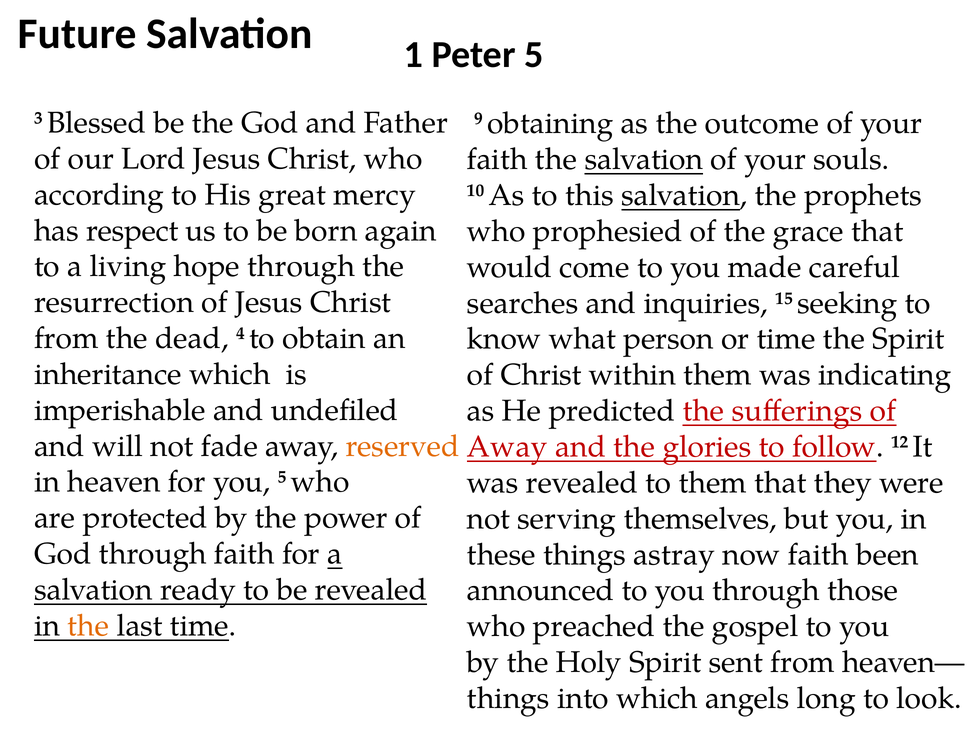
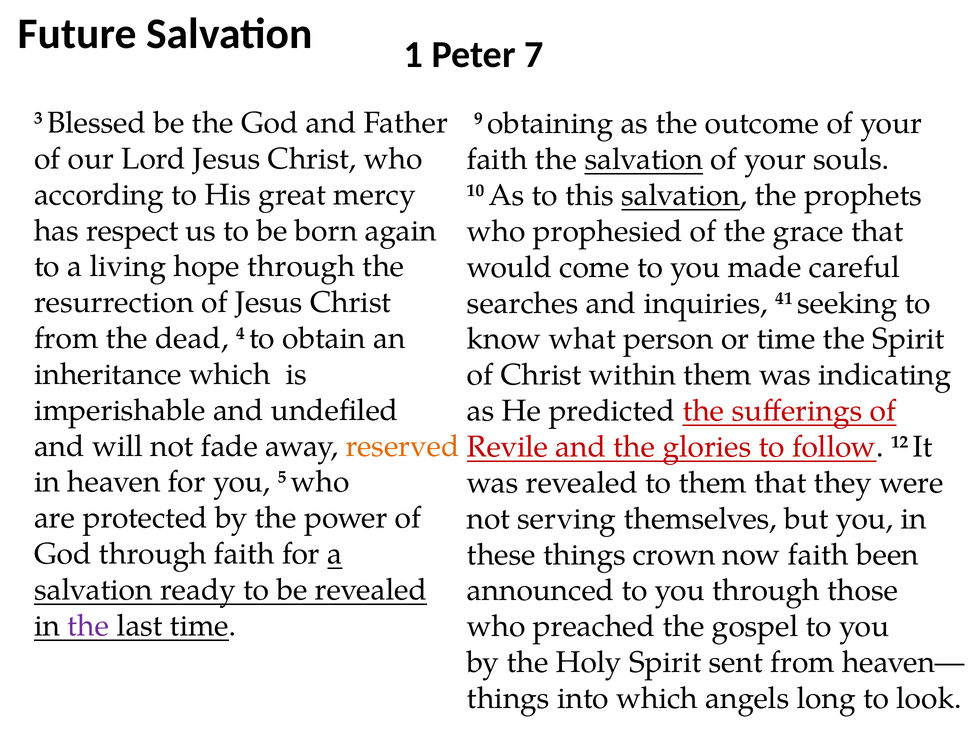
Peter 5: 5 -> 7 (534, 55)
15: 15 -> 41 (784, 298)
Away: Away -> Revile (508, 447)
astray: astray -> crown (674, 555)
the colour: orange -> purple (88, 626)
